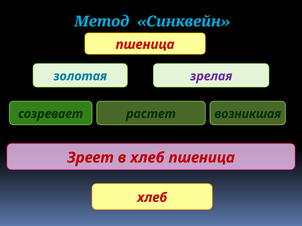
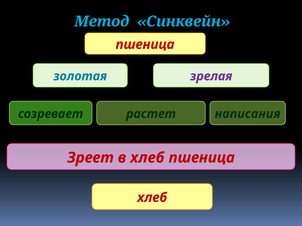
возникшая: возникшая -> написания (248, 114)
